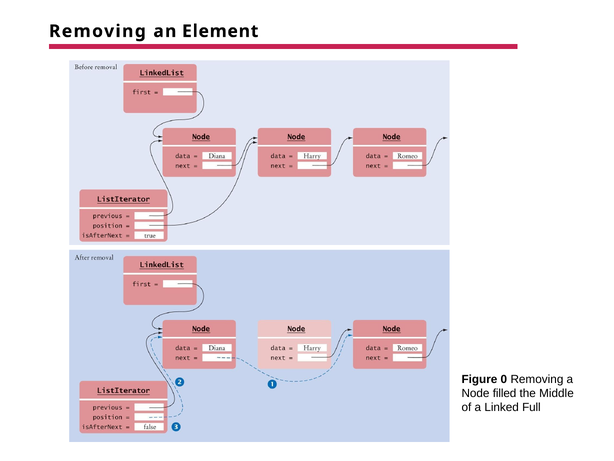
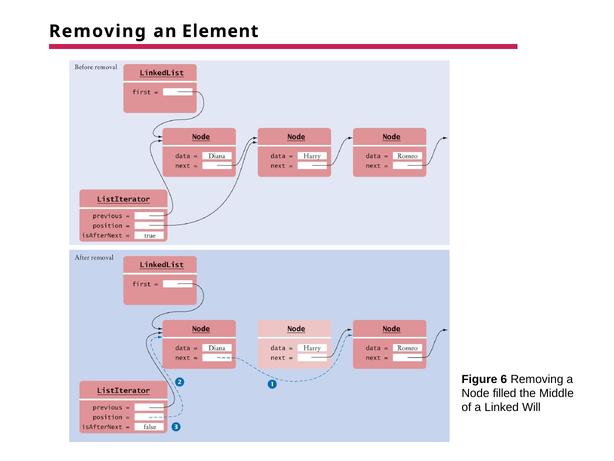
0: 0 -> 6 (504, 379)
Full: Full -> Will (531, 407)
